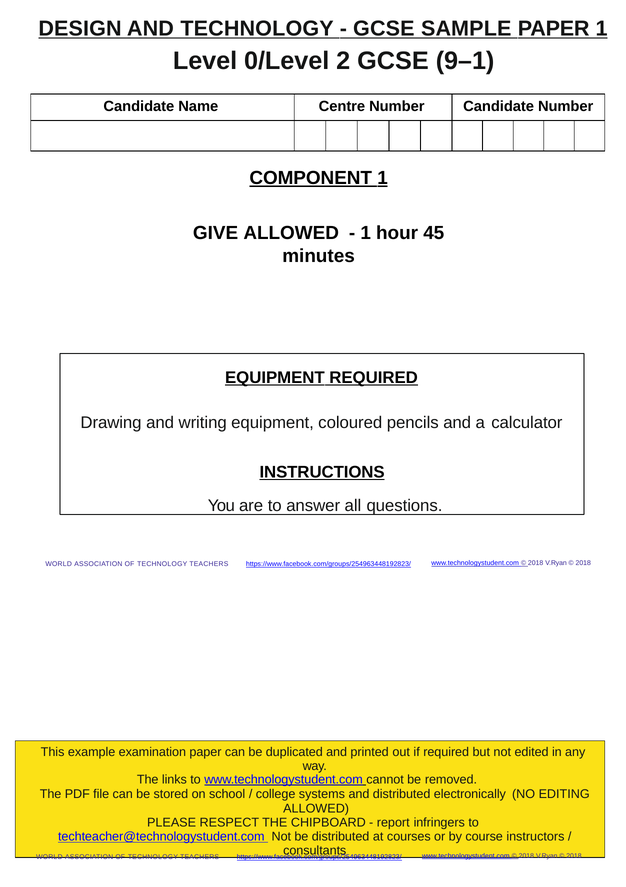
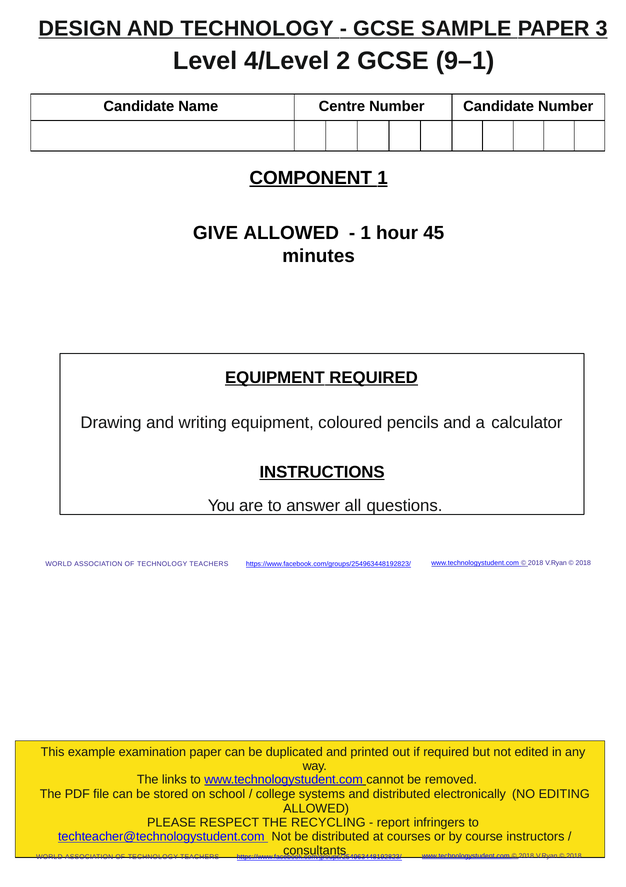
PAPER 1: 1 -> 3 (602, 29)
0/Level: 0/Level -> 4/Level (287, 61)
CHIPBOARD: CHIPBOARD -> RECYCLING (328, 822)
